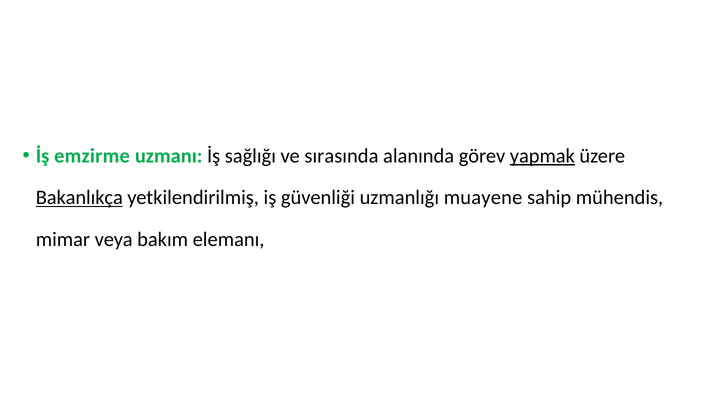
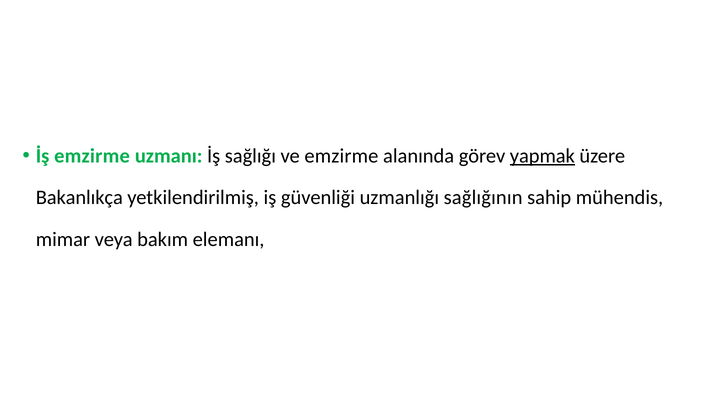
ve sırasında: sırasında -> emzirme (341, 156)
Bakanlıkça underline: present -> none (79, 197)
muayene: muayene -> sağlığının (483, 197)
